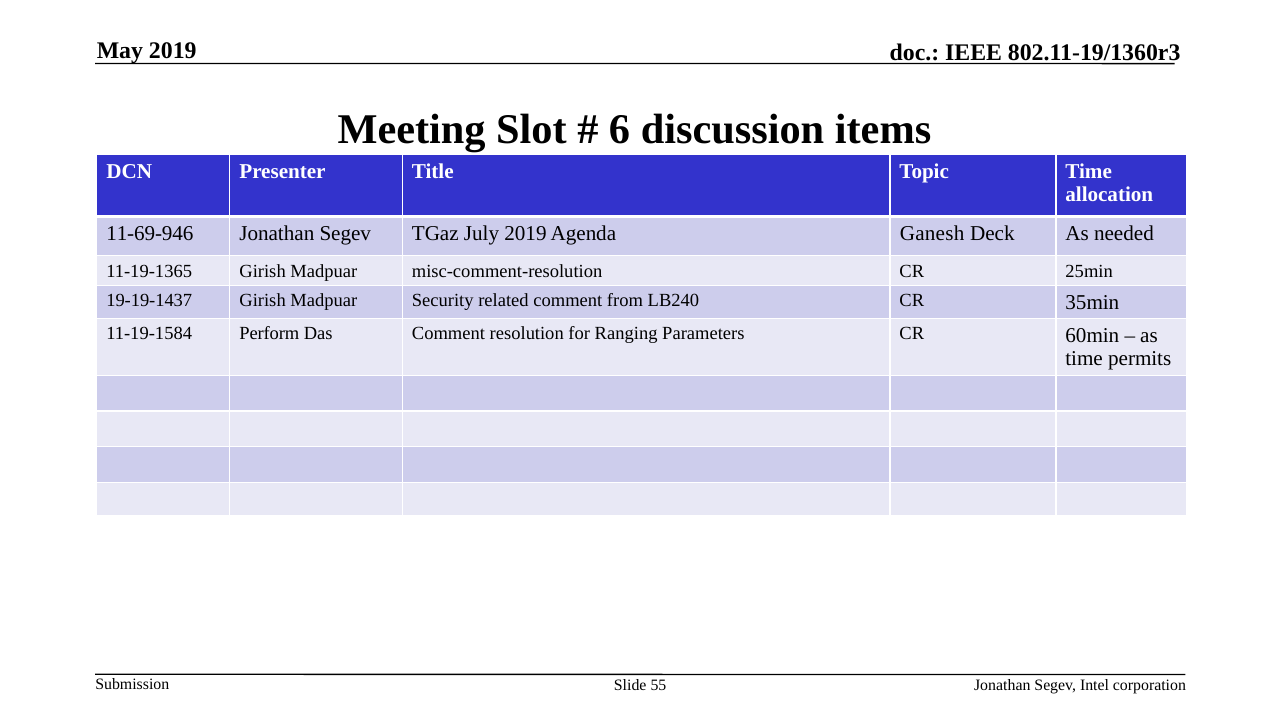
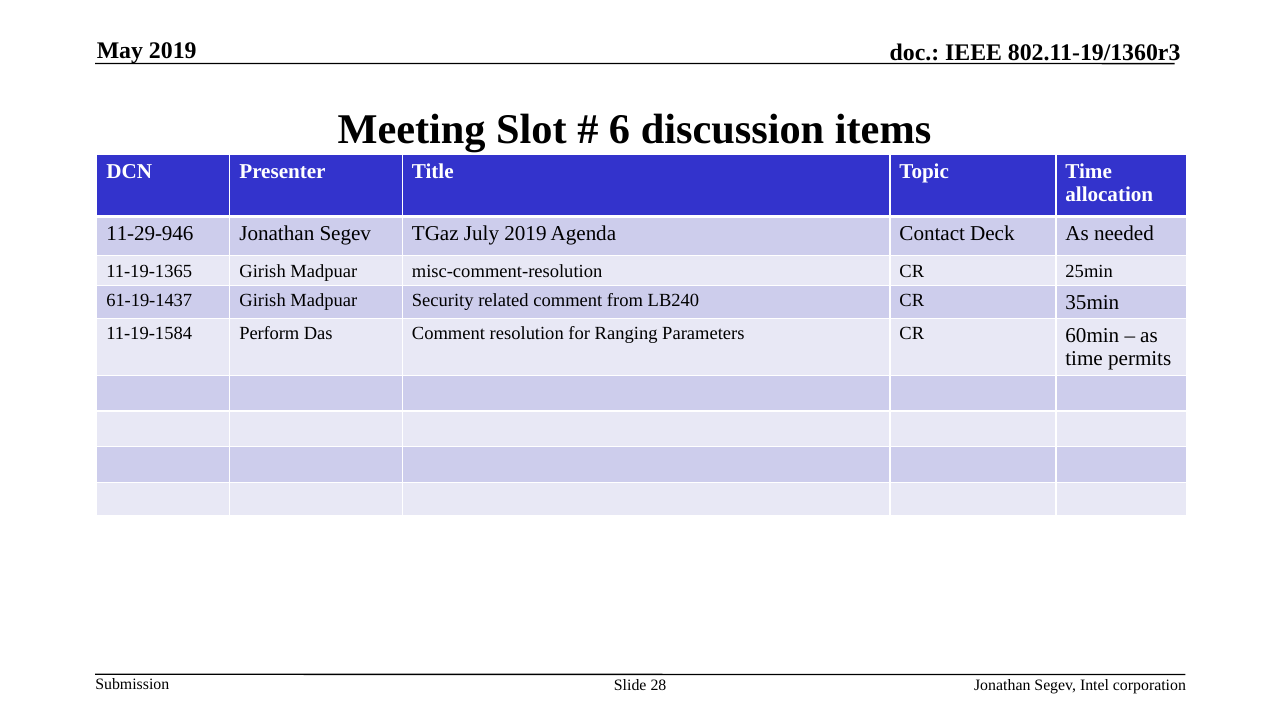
11-69-946: 11-69-946 -> 11-29-946 (150, 233)
Ganesh: Ganesh -> Contact (932, 233)
19-19-1437: 19-19-1437 -> 61-19-1437 (149, 301)
55: 55 -> 28 (658, 685)
